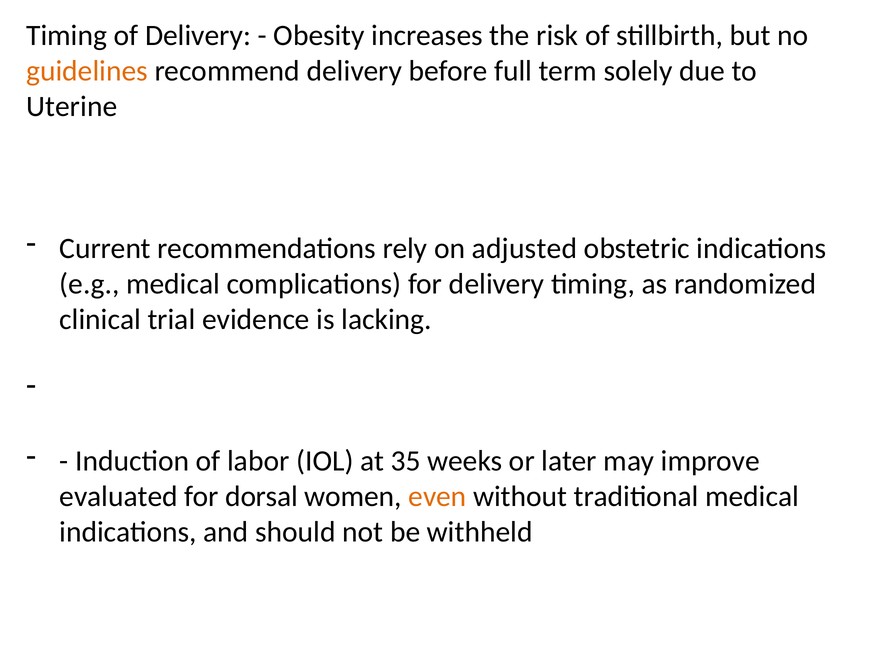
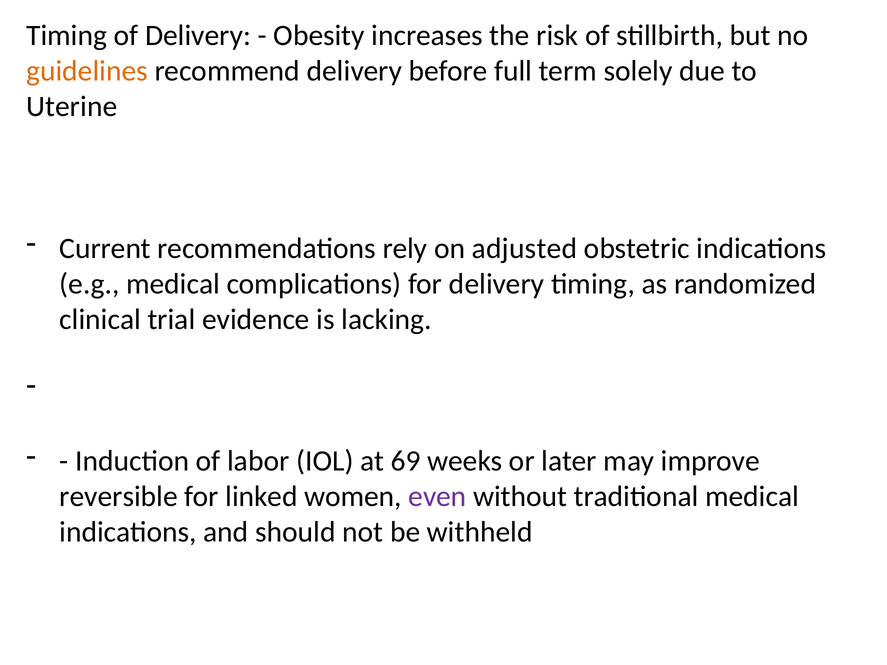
35: 35 -> 69 (406, 461)
evaluated: evaluated -> reversible (119, 497)
dorsal: dorsal -> linked (262, 497)
even colour: orange -> purple (437, 497)
